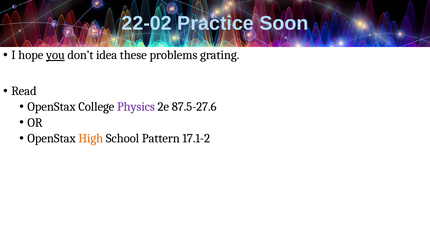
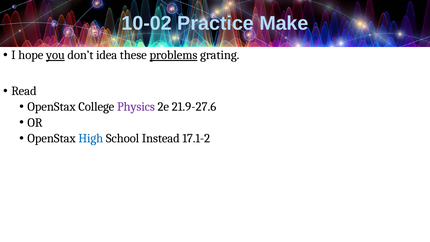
22-02: 22-02 -> 10-02 (147, 23)
Soon: Soon -> Make (284, 23)
problems underline: none -> present (173, 55)
87.5-27.6: 87.5-27.6 -> 21.9-27.6 (194, 107)
High colour: orange -> blue (91, 138)
Pattern: Pattern -> Instead (161, 138)
